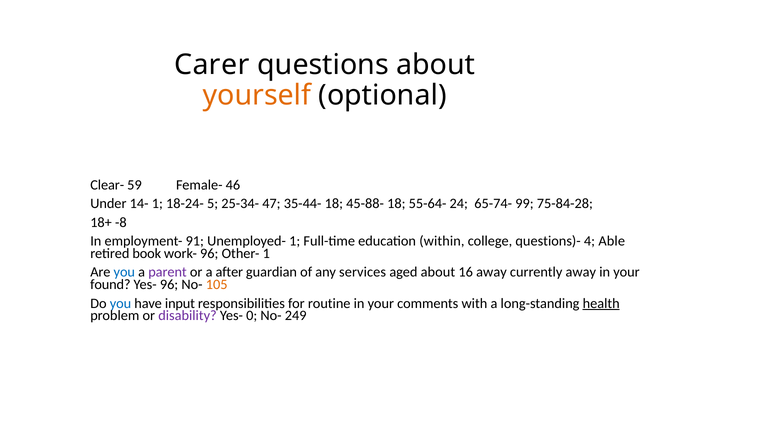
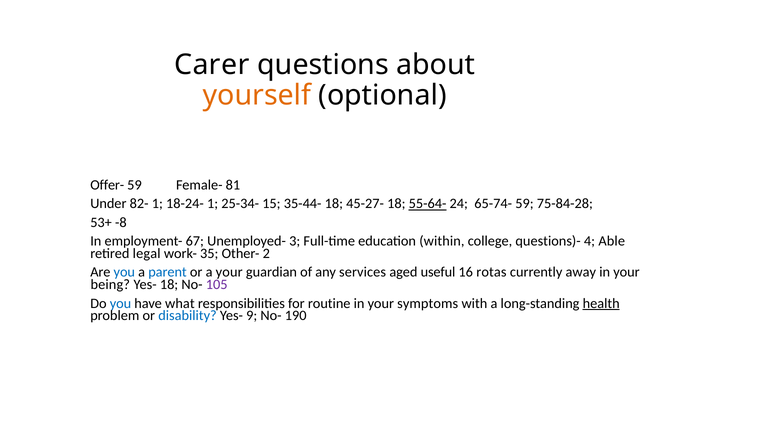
Clear-: Clear- -> Offer- (107, 185)
46: 46 -> 81 (233, 185)
14-: 14- -> 82- (139, 204)
18-24- 5: 5 -> 1 (213, 204)
47: 47 -> 15 (271, 204)
45-88-: 45-88- -> 45-27- (365, 204)
55-64- underline: none -> present (428, 204)
65-74- 99: 99 -> 59 (524, 204)
18+: 18+ -> 53+ (101, 223)
91: 91 -> 67 (195, 241)
Unemployed- 1: 1 -> 3 (295, 241)
book: book -> legal (147, 254)
work- 96: 96 -> 35 (209, 254)
Other- 1: 1 -> 2 (266, 254)
parent colour: purple -> blue (168, 272)
a after: after -> your (229, 272)
aged about: about -> useful (438, 272)
16 away: away -> rotas (491, 272)
found: found -> being (110, 285)
Yes- 96: 96 -> 18 (169, 285)
105 colour: orange -> purple (217, 285)
input: input -> what (180, 303)
comments: comments -> symptoms (428, 303)
disability colour: purple -> blue (188, 316)
0: 0 -> 9 (252, 316)
249: 249 -> 190 (296, 316)
